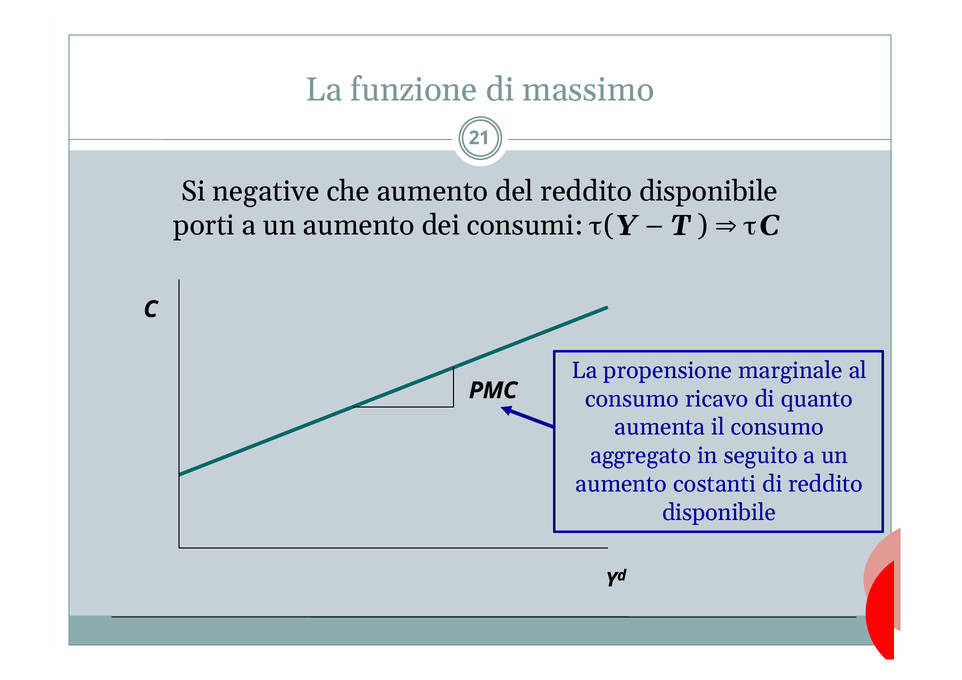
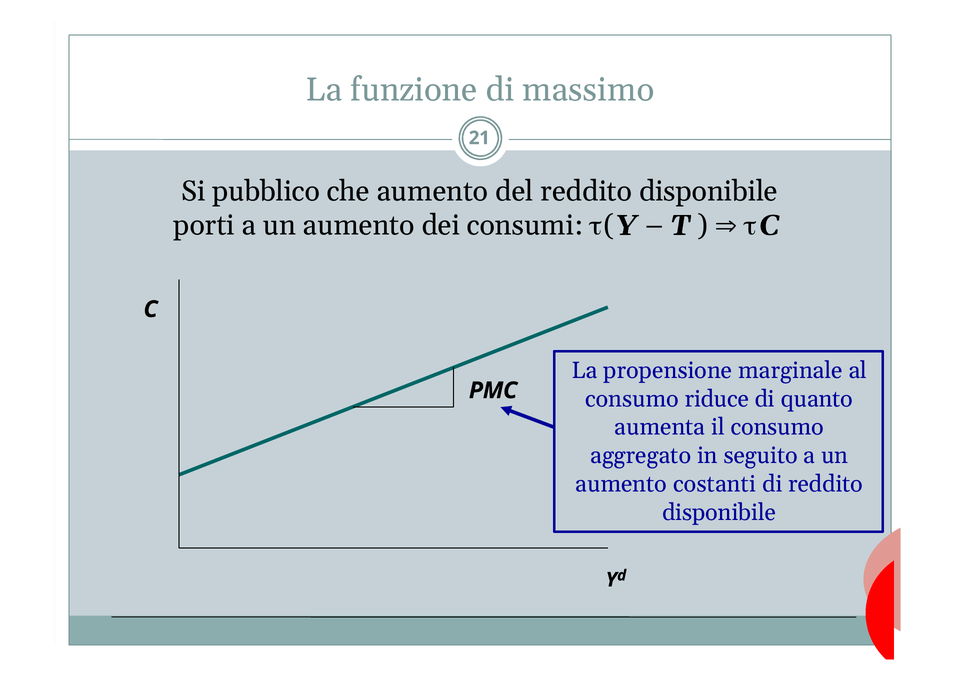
negative: negative -> pubblico (266, 191)
ricavo: ricavo -> riduce (717, 399)
